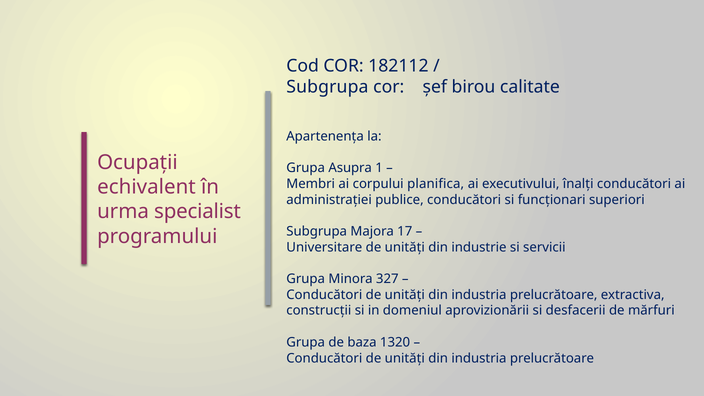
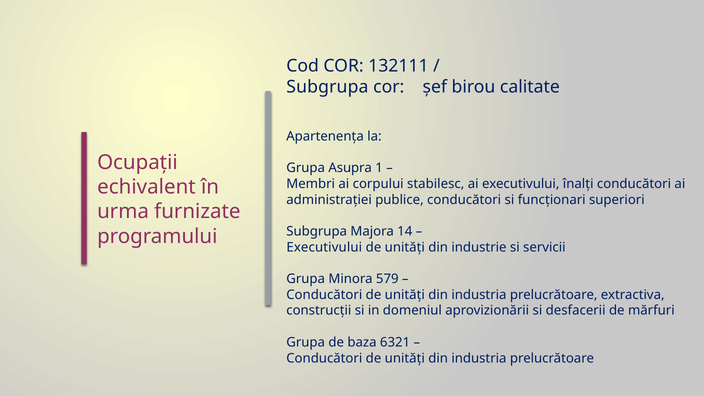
182112: 182112 -> 132111 (398, 66)
planifica: planifica -> stabilesc (436, 184)
specialist: specialist -> furnizate (197, 212)
17: 17 -> 14 (405, 231)
Universitare: Universitare -> Executivului (324, 247)
327: 327 -> 579 (387, 279)
1320: 1320 -> 6321 (395, 342)
